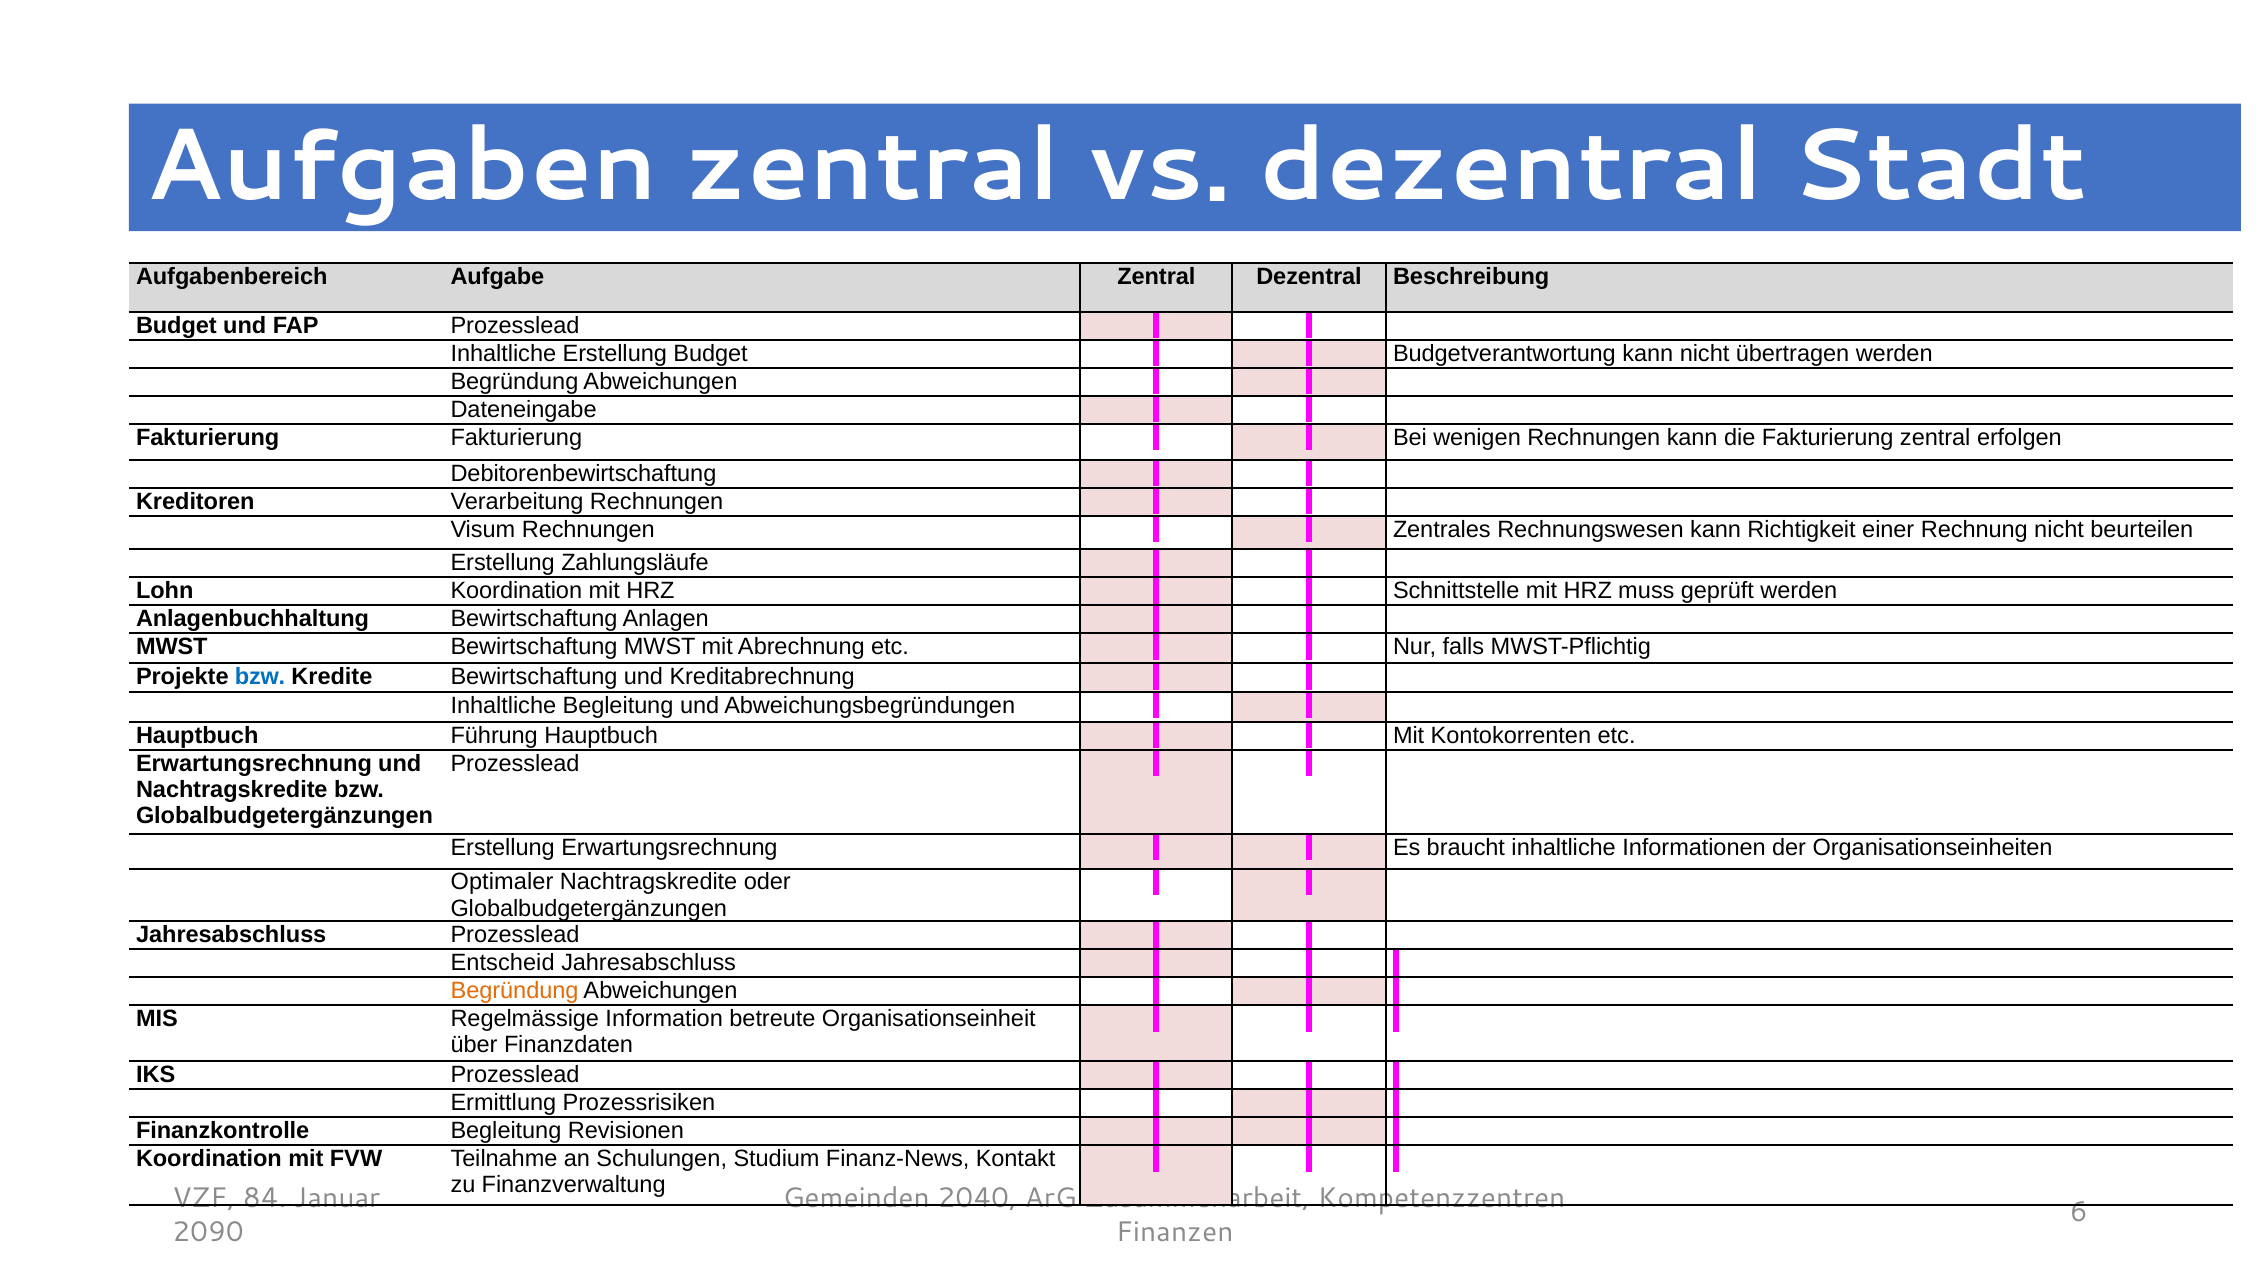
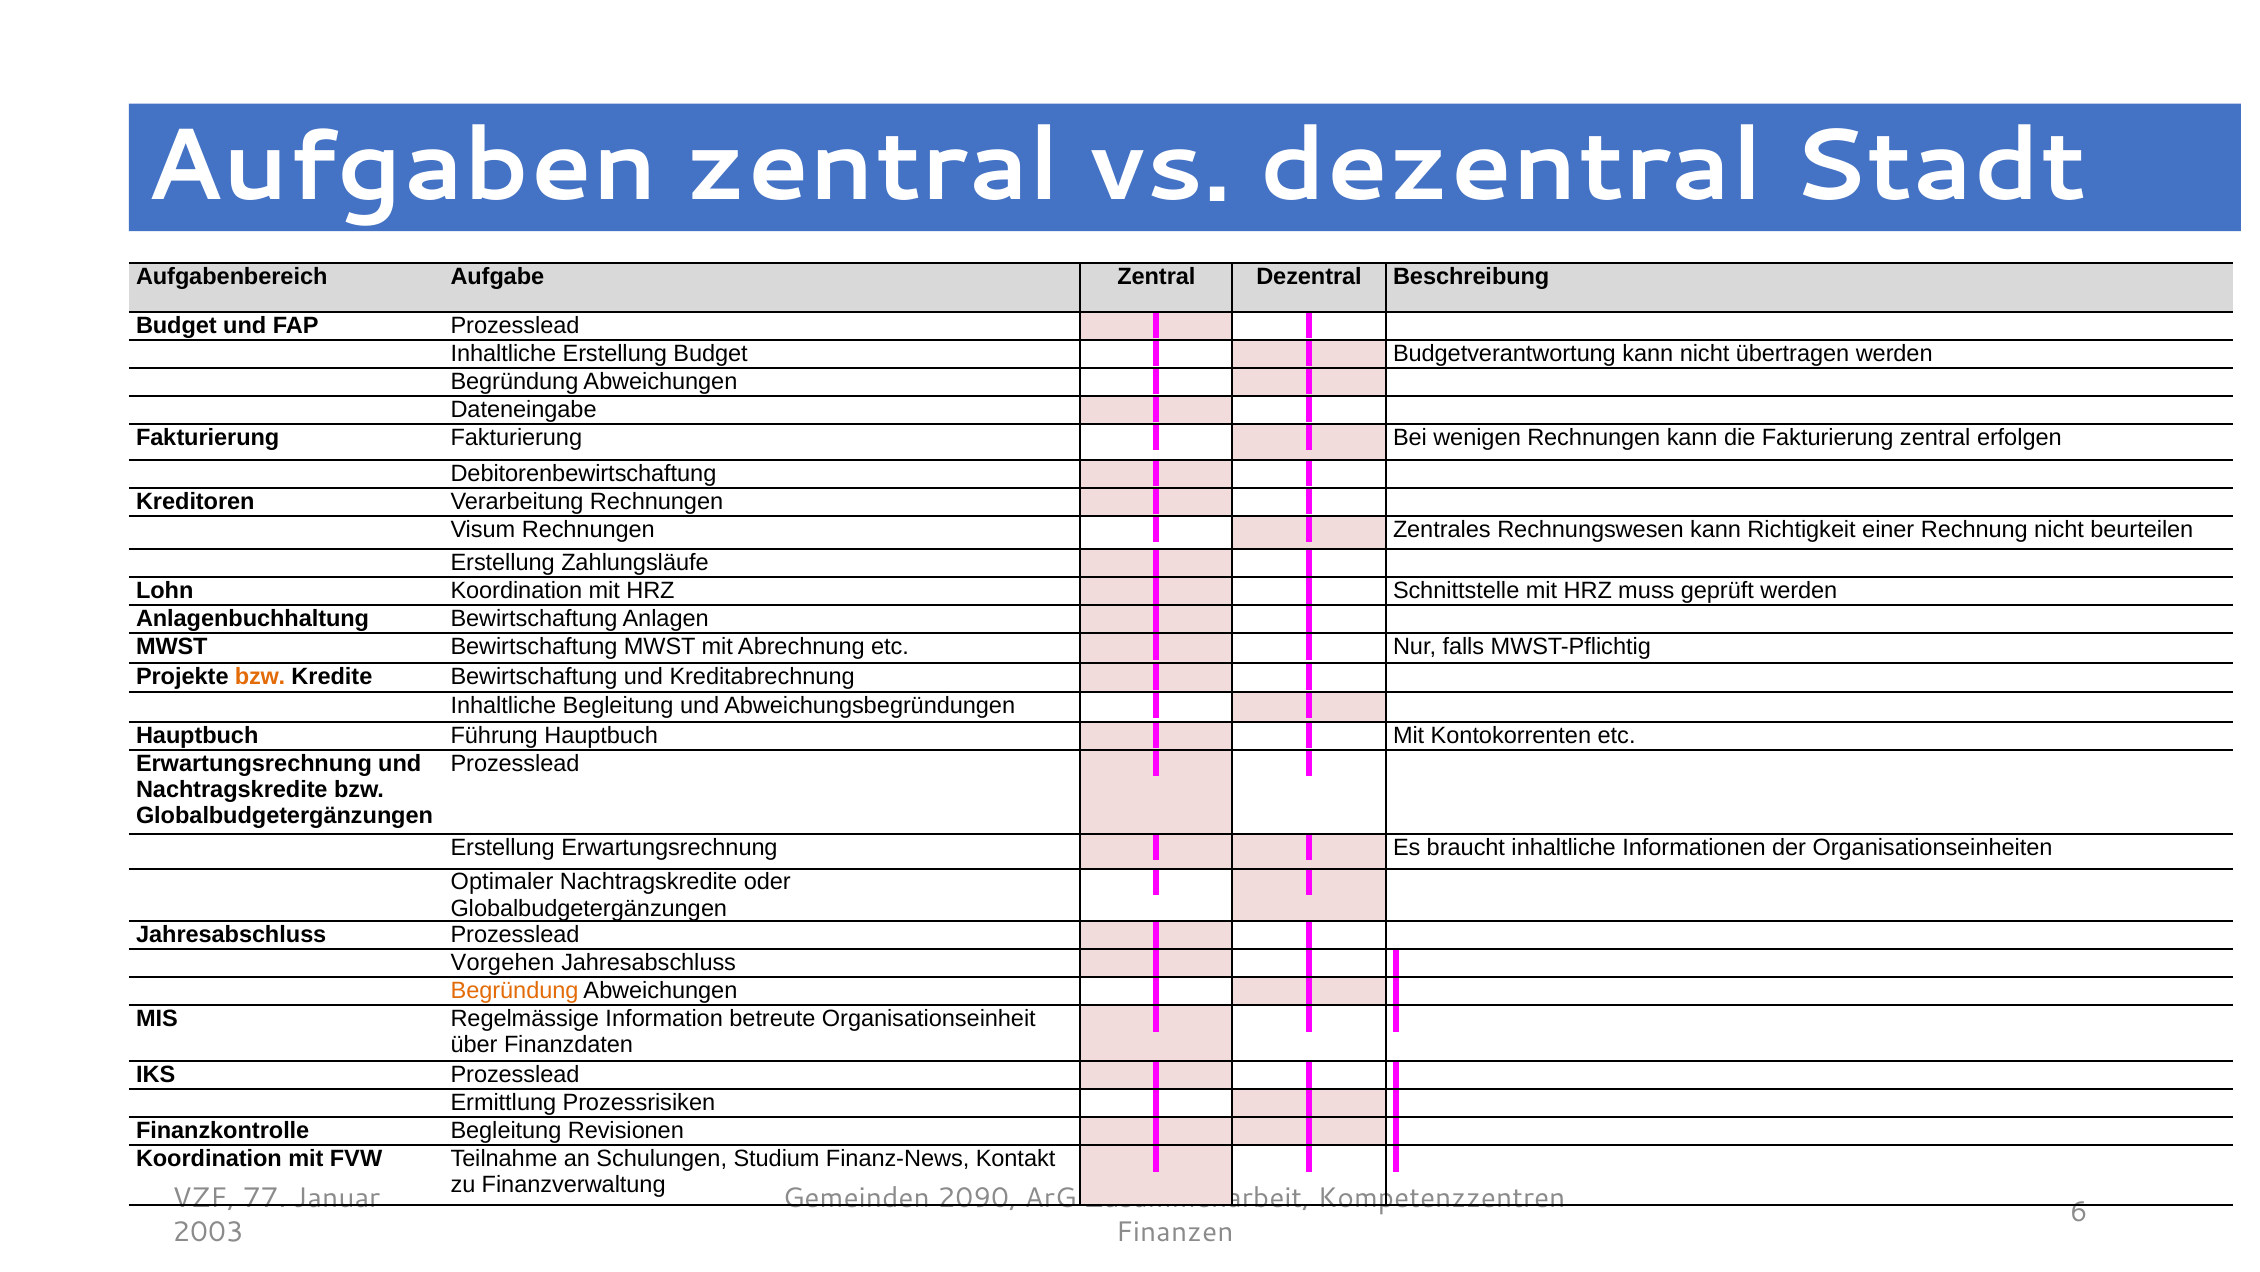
bzw colour: blue -> orange (260, 676)
Entscheid: Entscheid -> Vorgehen (503, 962)
84: 84 -> 77 (265, 1197)
2040: 2040 -> 2090 (977, 1197)
2090: 2090 -> 2003 (208, 1231)
